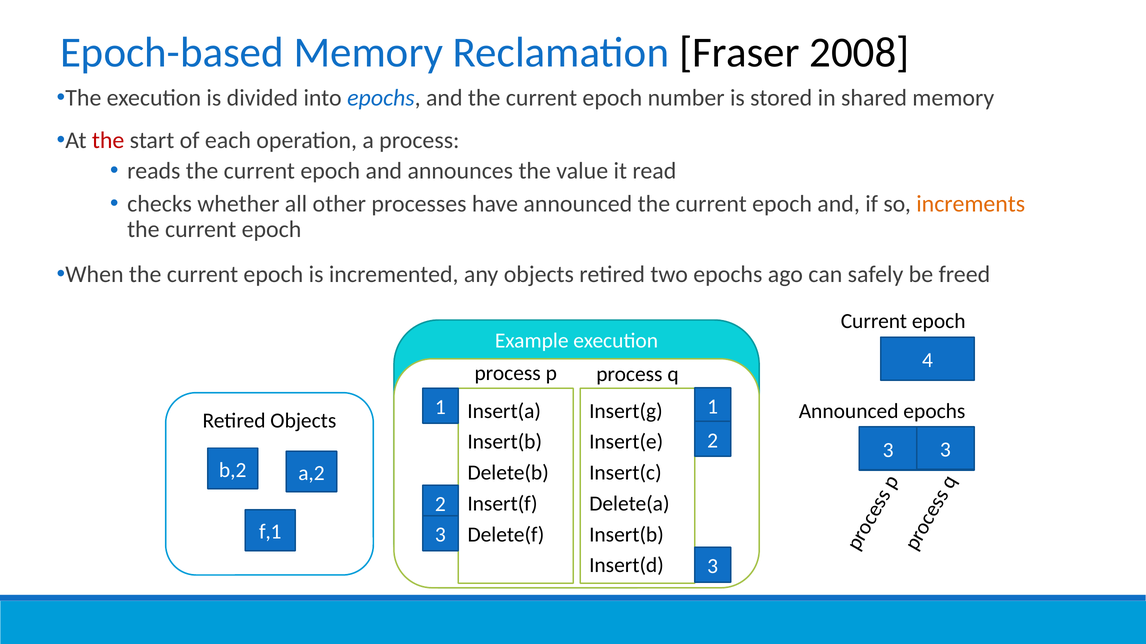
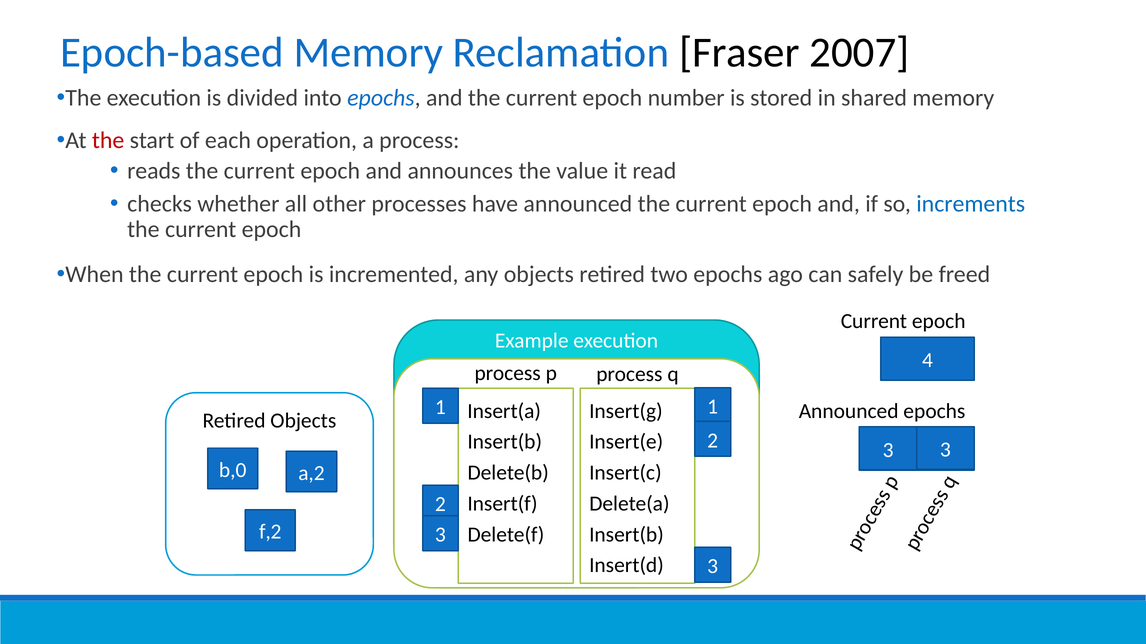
2008: 2008 -> 2007 (859, 52)
increments colour: orange -> blue (971, 204)
b,2: b,2 -> b,0 (233, 470)
f,1: f,1 -> f,2 (270, 532)
